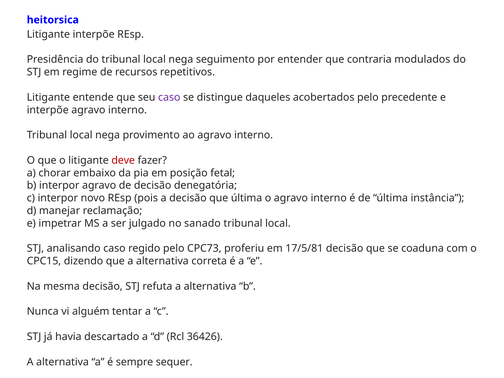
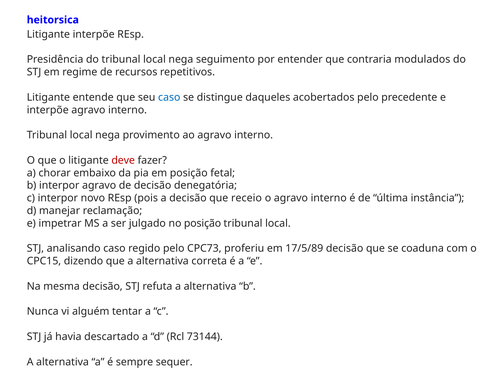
caso colour: purple -> blue (169, 97)
que última: última -> receio (246, 198)
no sanado: sanado -> posição (203, 223)
17/5/81: 17/5/81 -> 17/5/89 (304, 248)
36426: 36426 -> 73144 (205, 337)
